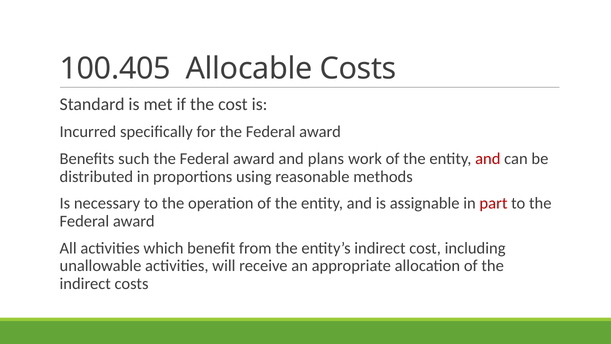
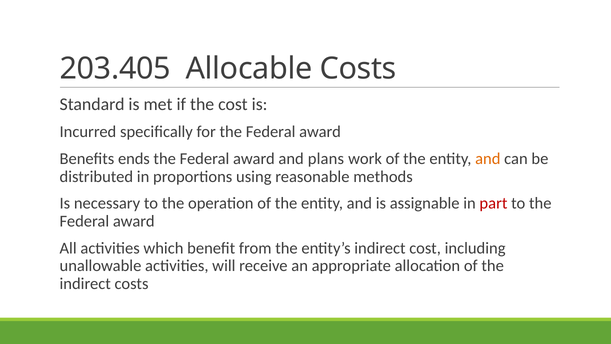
100.405: 100.405 -> 203.405 (115, 68)
such: such -> ends (134, 159)
and colour: red -> orange (488, 159)
